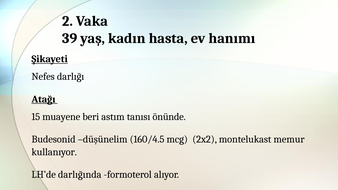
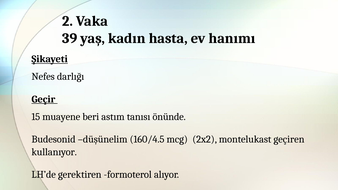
Atağı: Atağı -> Geçir (43, 99)
memur: memur -> geçiren (289, 139)
darlığında: darlığında -> gerektiren (80, 175)
